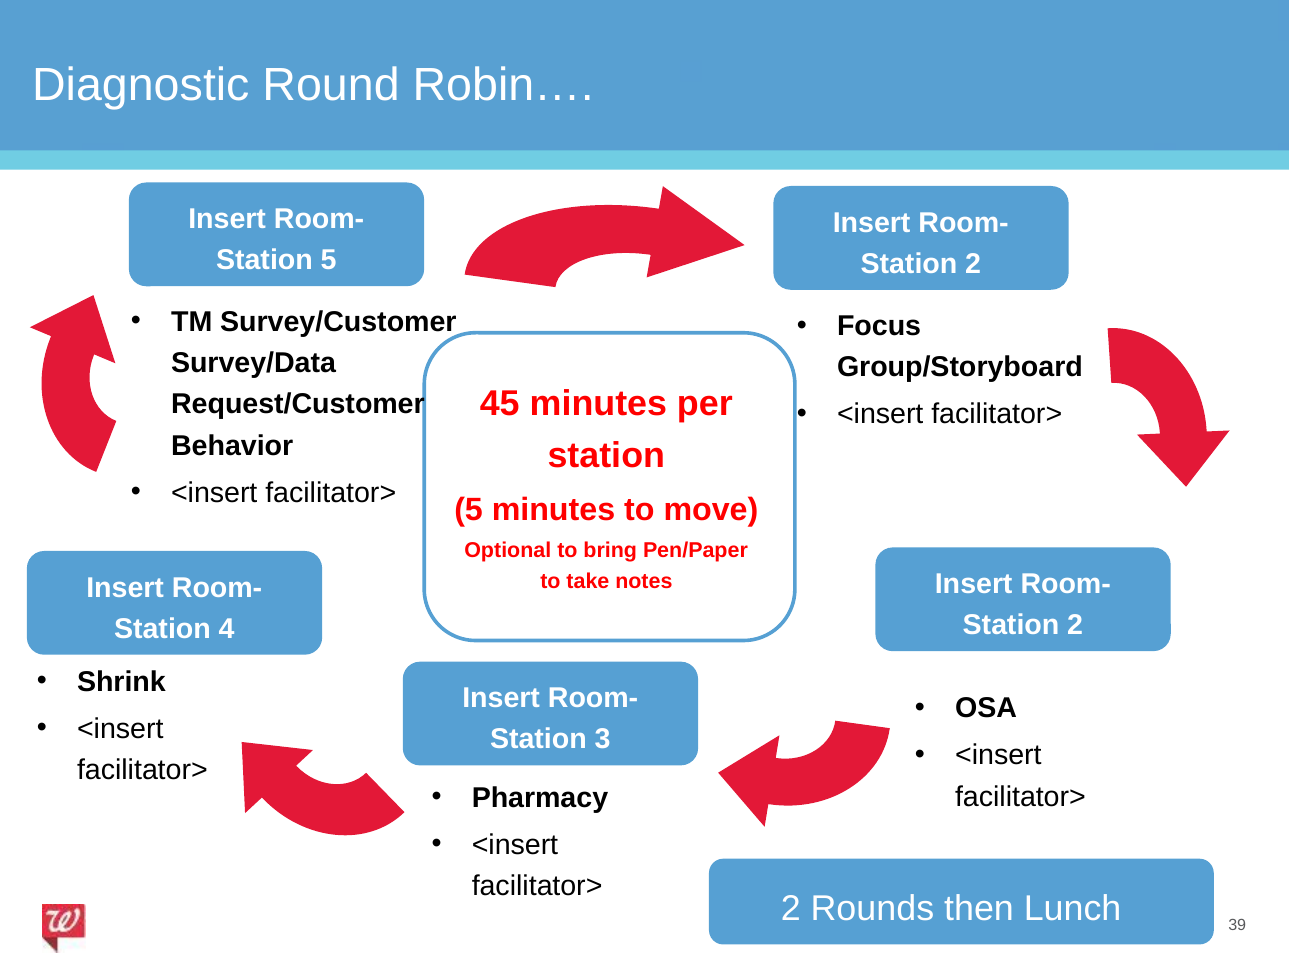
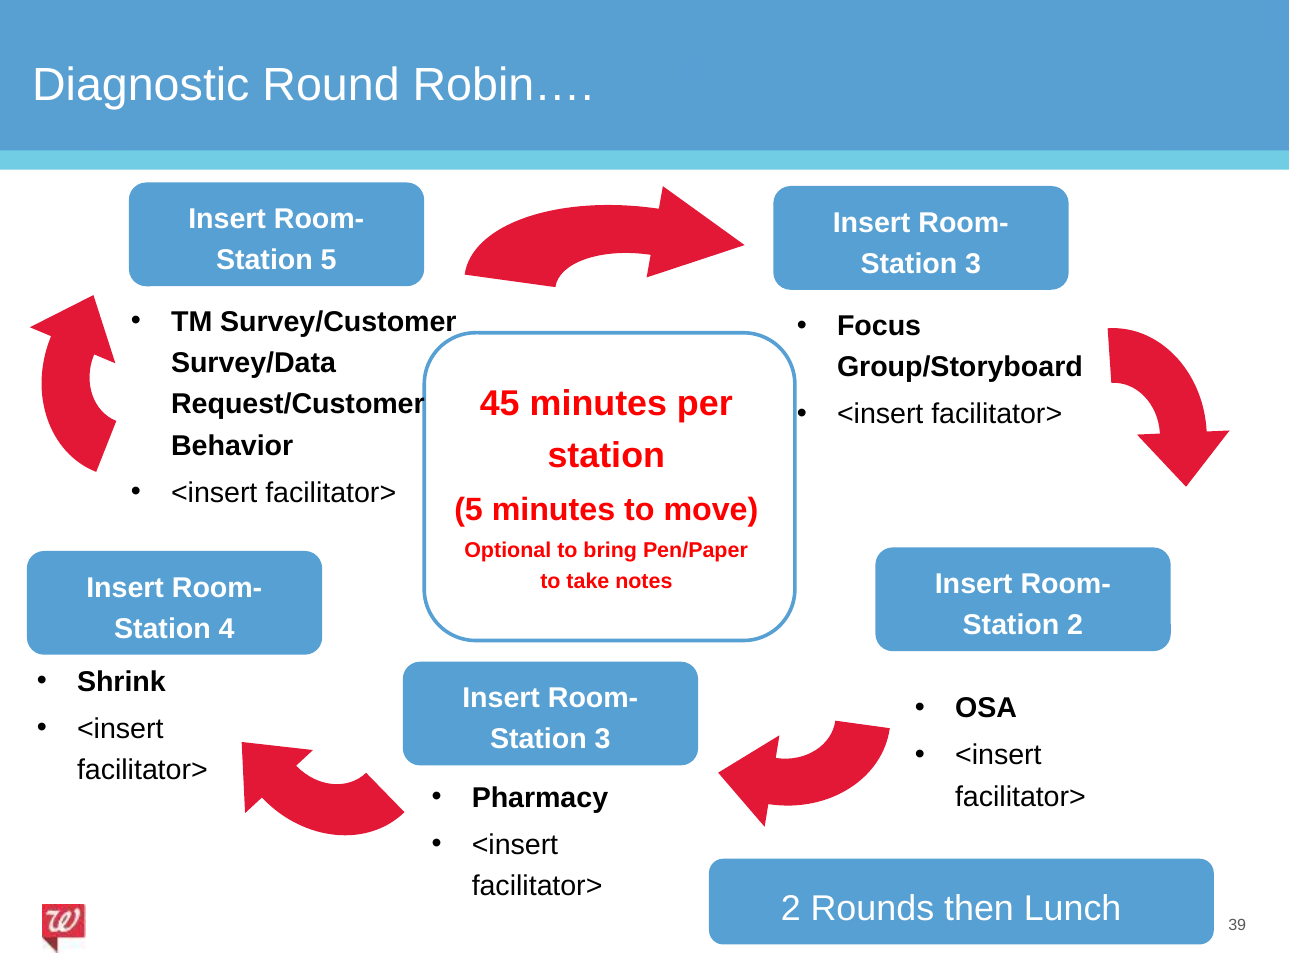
2: 2 -> 3 (973, 264)
